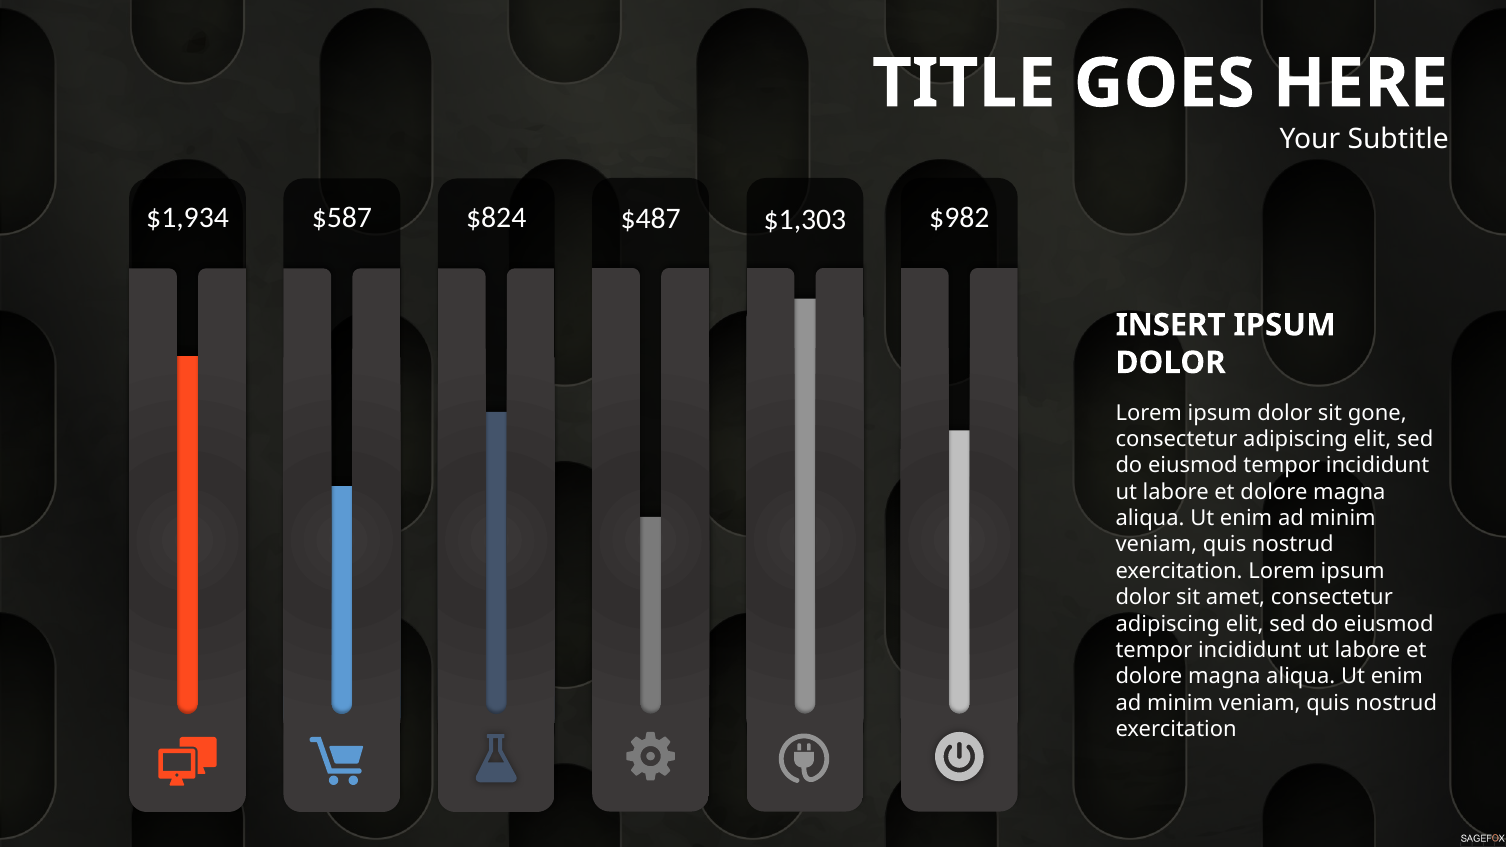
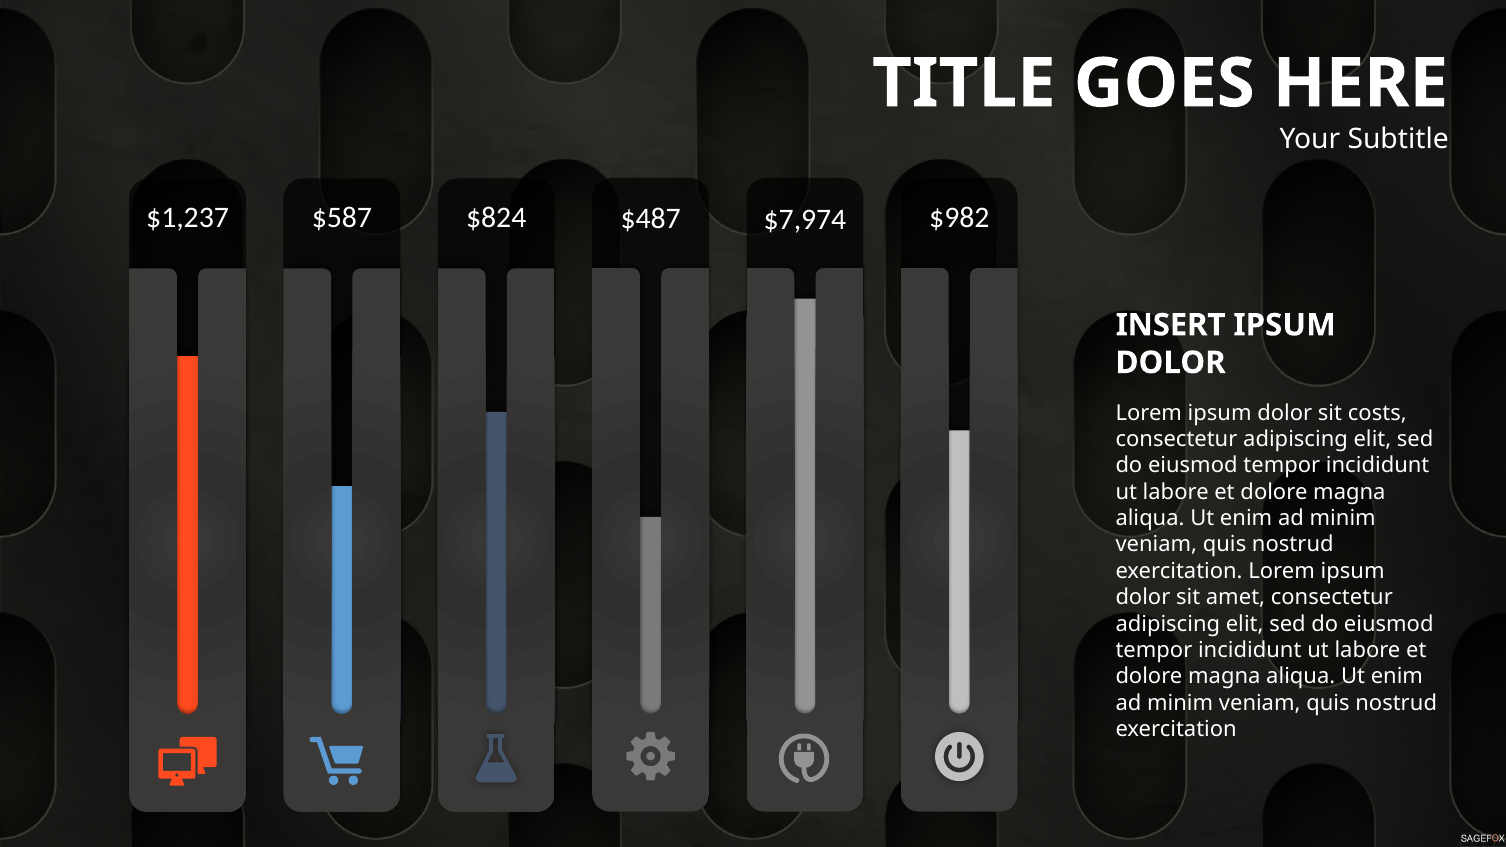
$1,934: $1,934 -> $1,237 (188, 218)
$1,303: $1,303 -> $7,974 (805, 220)
gone: gone -> costs (1377, 413)
